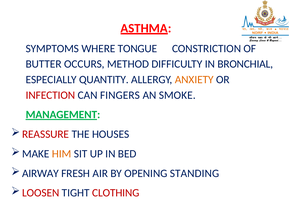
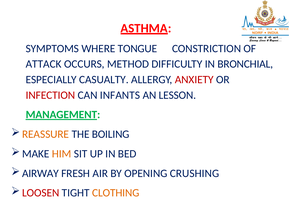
BUTTER: BUTTER -> ATTACK (44, 64)
QUANTITY: QUANTITY -> CASUALTY (104, 80)
ANXIETY colour: orange -> red (194, 80)
FINGERS: FINGERS -> INFANTS (120, 95)
SMOKE: SMOKE -> LESSON (177, 95)
REASSURE colour: red -> orange (46, 134)
HOUSES: HOUSES -> BOILING (111, 134)
STANDING: STANDING -> CRUSHING (194, 173)
CLOTHING colour: red -> orange (116, 193)
